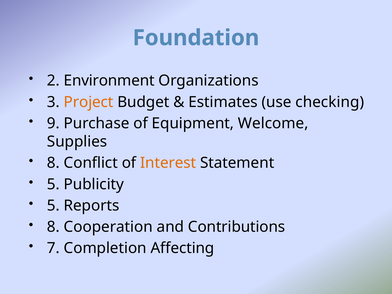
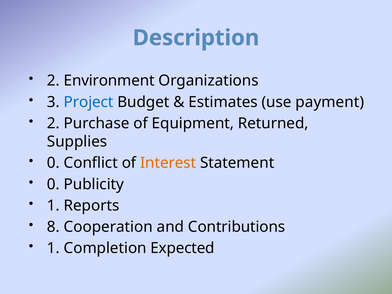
Foundation: Foundation -> Description (196, 38)
Project colour: orange -> blue (89, 102)
checking: checking -> payment (330, 102)
9: 9 -> 2 (53, 123)
Welcome: Welcome -> Returned (273, 123)
8: 8 -> 0 (53, 163)
5: 5 -> 0 (53, 184)
5: 5 -> 1 (53, 206)
7: 7 -> 1 (53, 248)
Affecting: Affecting -> Expected (182, 248)
